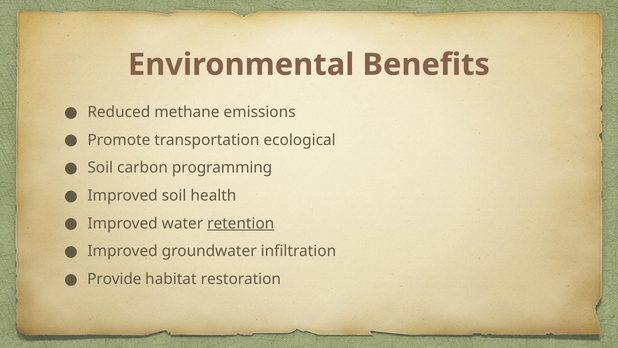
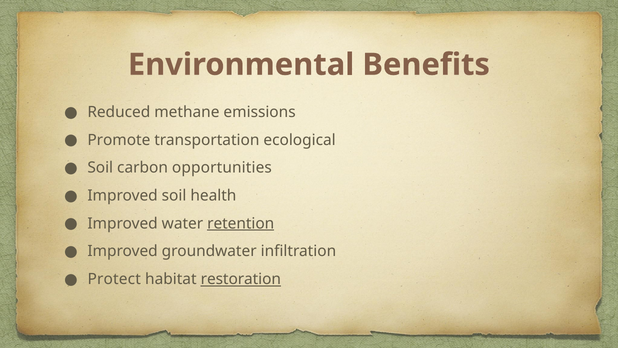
programming: programming -> opportunities (222, 168)
Provide: Provide -> Protect (114, 279)
restoration underline: none -> present (241, 279)
